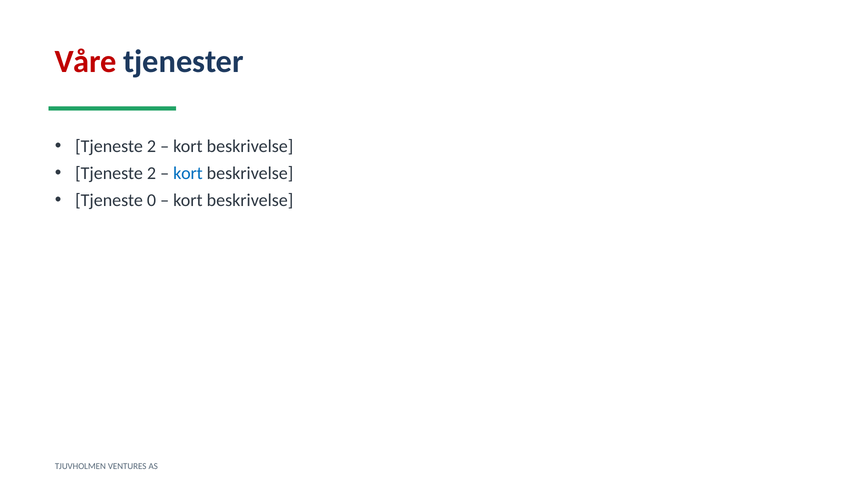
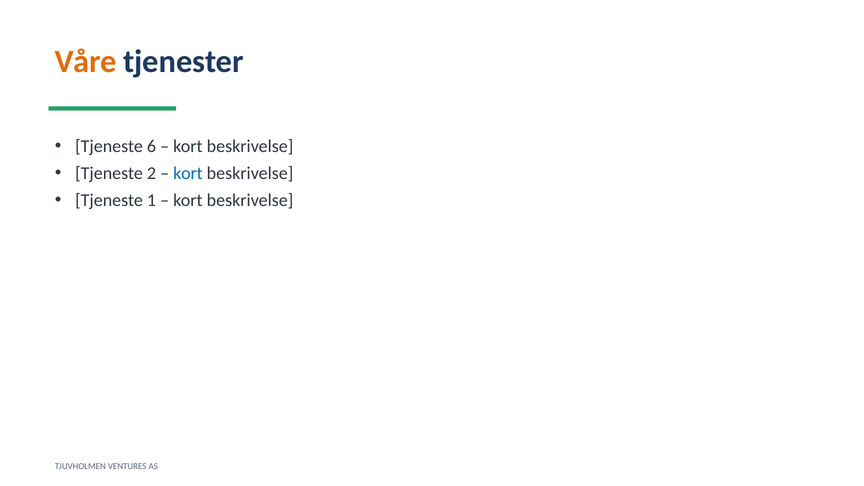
Våre colour: red -> orange (86, 62)
2: 2 -> 6 (151, 146)
0: 0 -> 1 (151, 200)
